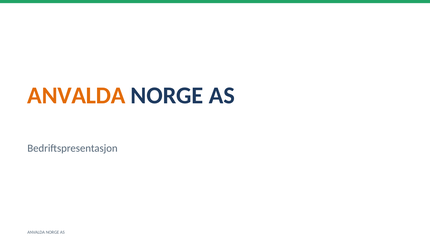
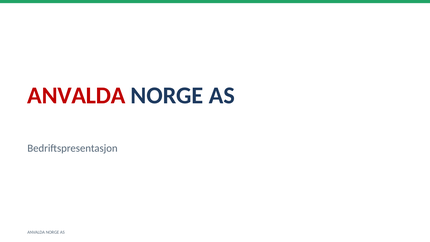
ANVALDA colour: orange -> red (76, 95)
